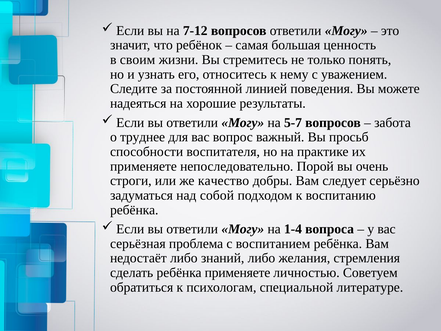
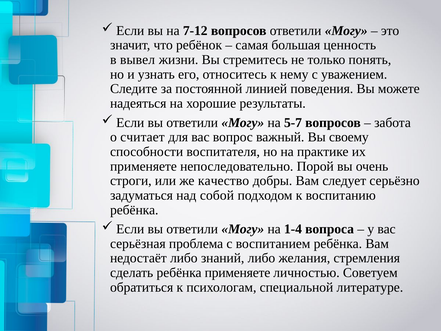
своим: своим -> вывел (138, 60)
труднее: труднее -> считает (142, 137)
просьб: просьб -> своему (349, 137)
